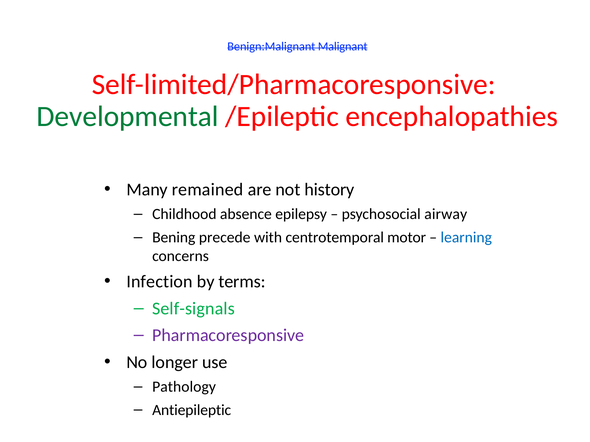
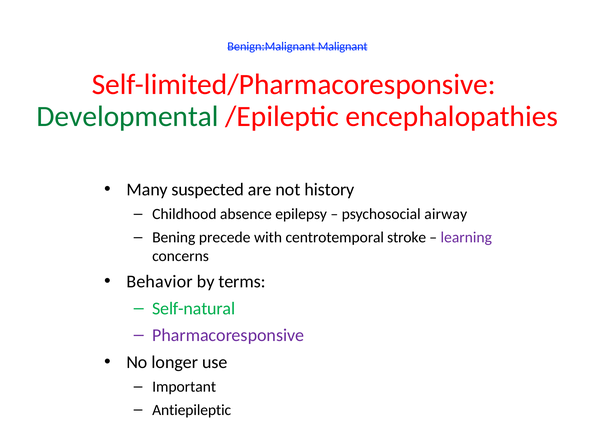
remained: remained -> suspected (208, 190)
motor: motor -> stroke (407, 238)
learning colour: blue -> purple (466, 238)
Infection: Infection -> Behavior (160, 282)
Self-signals: Self-signals -> Self-natural (194, 309)
Pathology: Pathology -> Important (184, 387)
